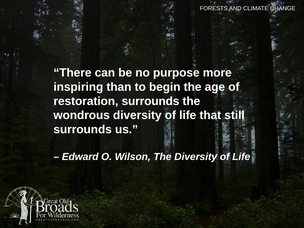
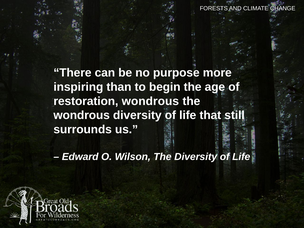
restoration surrounds: surrounds -> wondrous (150, 101)
